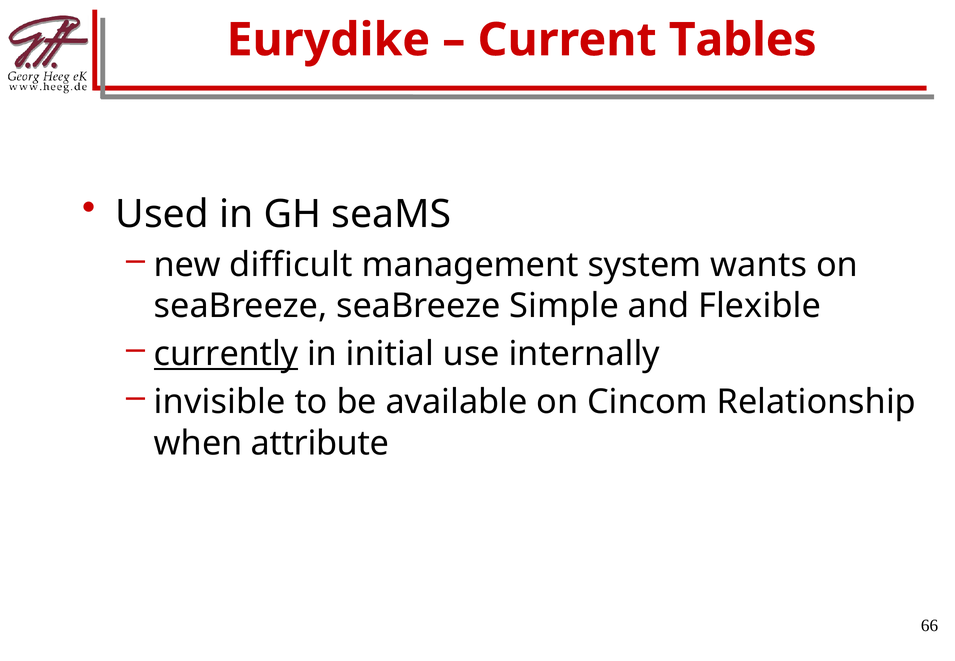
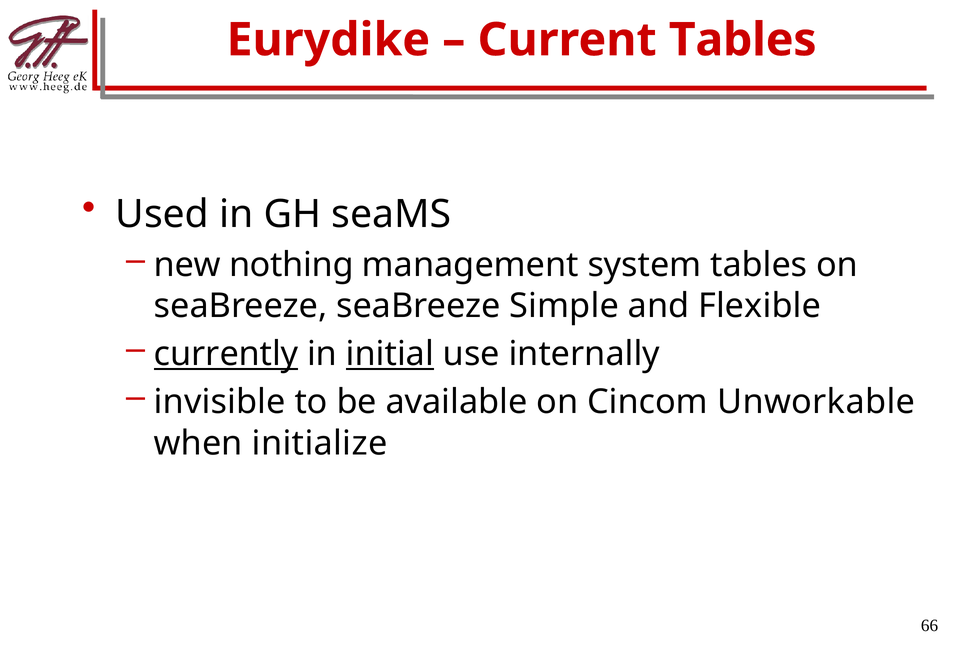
difficult: difficult -> nothing (291, 265)
system wants: wants -> tables (759, 265)
initial underline: none -> present (390, 354)
Relationship: Relationship -> Unworkable (816, 402)
attribute: attribute -> initialize (320, 443)
